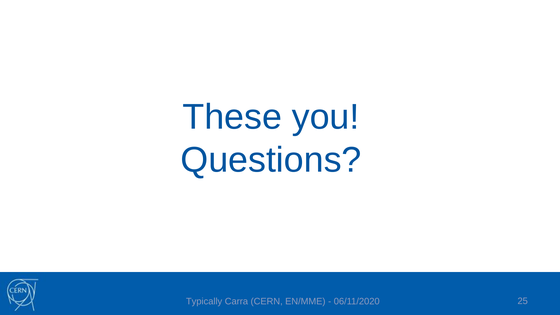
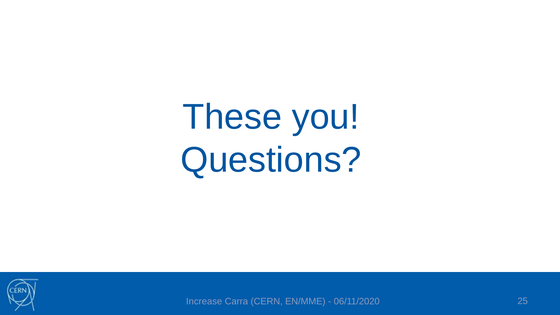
Typically: Typically -> Increase (204, 301)
